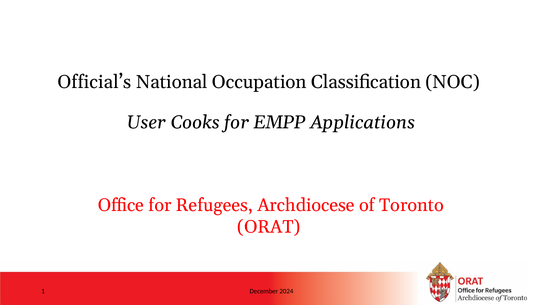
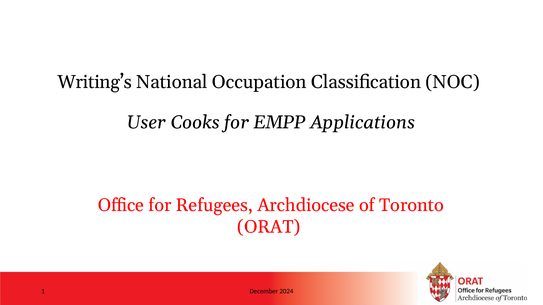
Official’s: Official’s -> Writing’s (95, 82)
